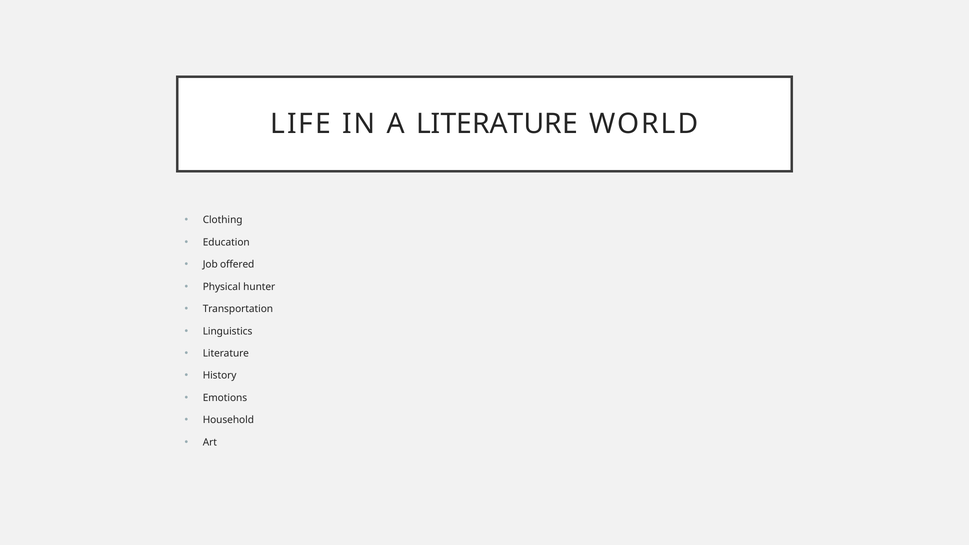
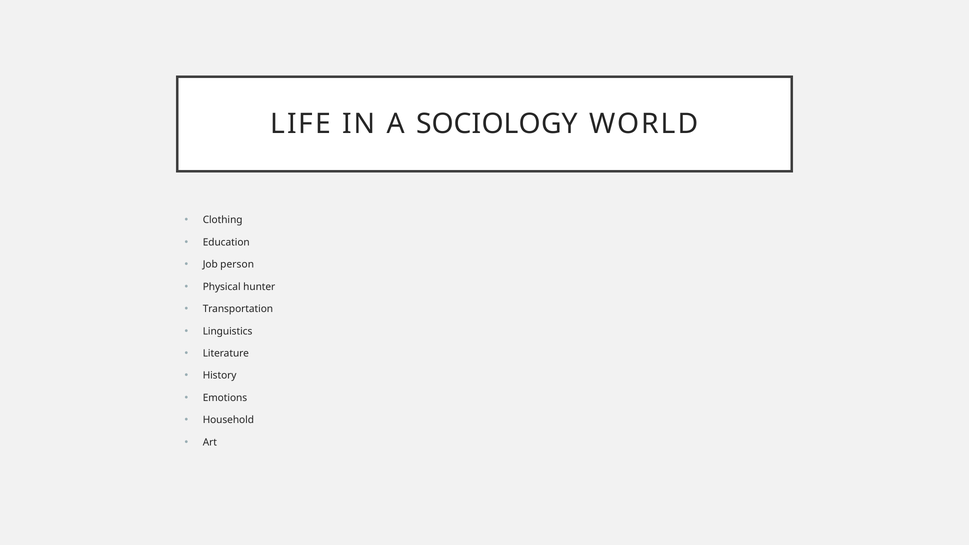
A LITERATURE: LITERATURE -> SOCIOLOGY (497, 124)
offered: offered -> person (237, 265)
